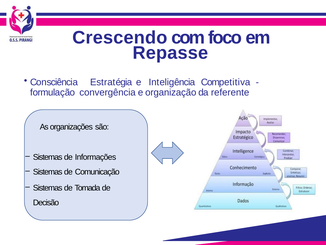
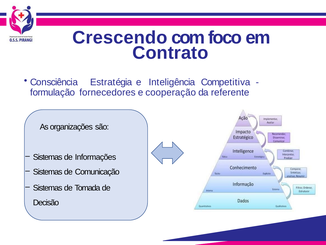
Repasse: Repasse -> Contrato (170, 53)
convergência: convergência -> fornecedores (107, 92)
organização: organização -> cooperação (171, 92)
